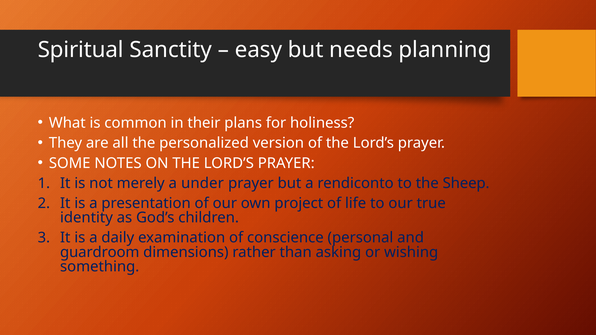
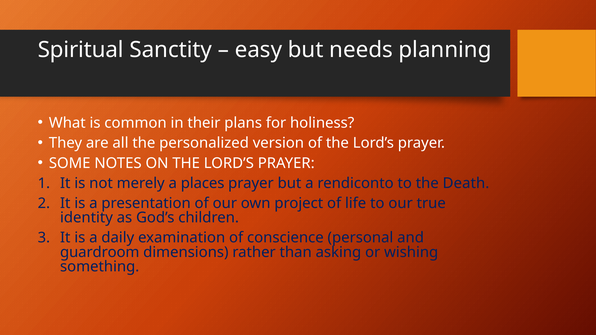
under: under -> places (203, 183)
Sheep: Sheep -> Death (466, 183)
